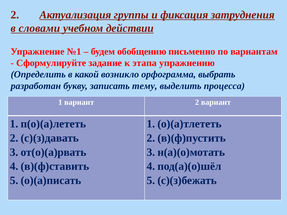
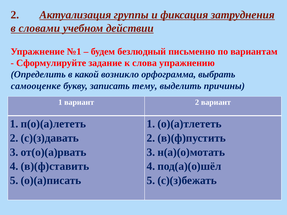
обобщению: обобщению -> безлюдный (142, 52)
этапа: этапа -> слова (145, 63)
разработан: разработан -> самооценке (36, 86)
процесса: процесса -> причины (224, 86)
